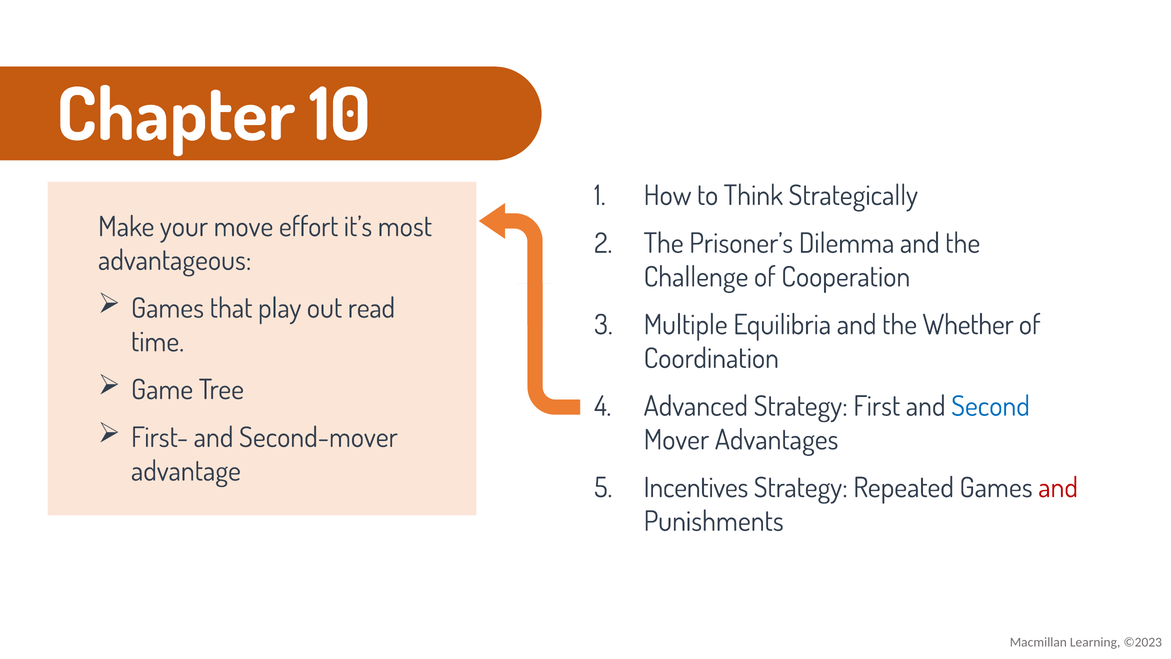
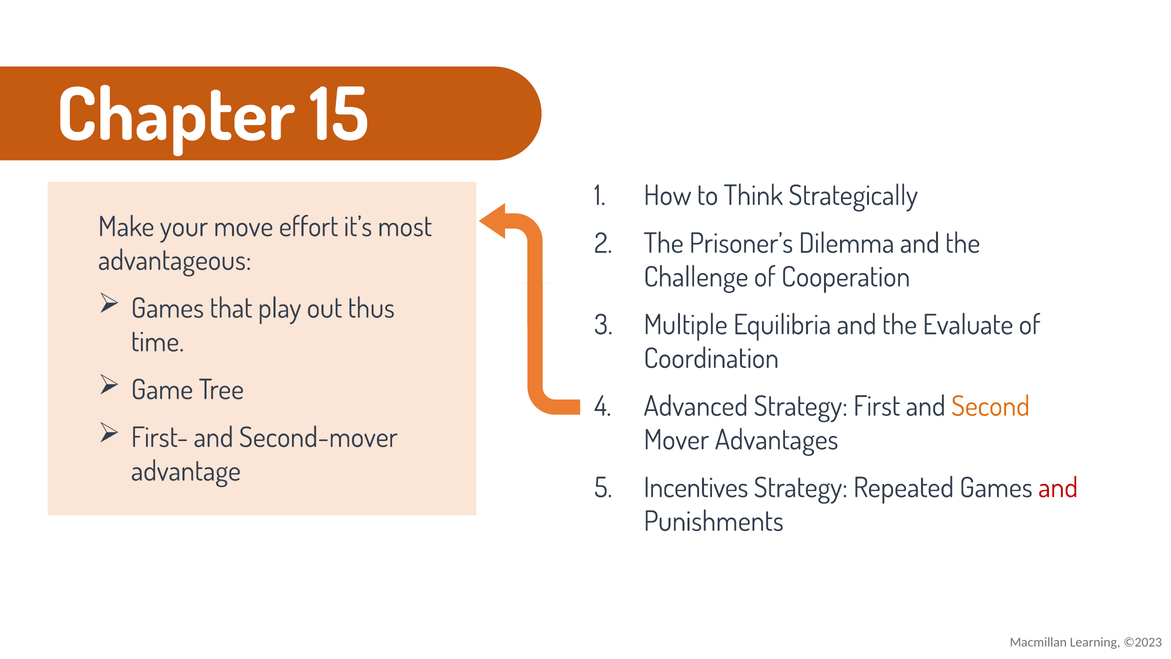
10: 10 -> 15 (339, 116)
read: read -> thus (371, 308)
Whether: Whether -> Evaluate (968, 325)
Second colour: blue -> orange (990, 406)
